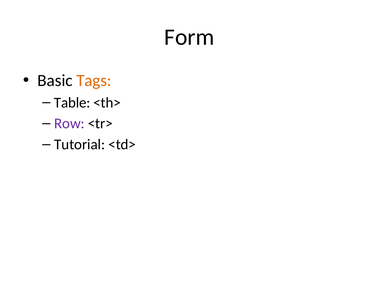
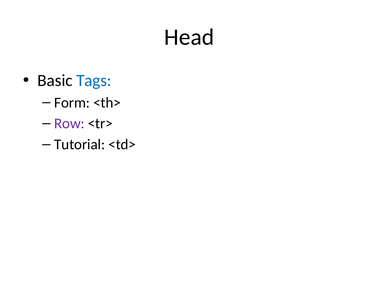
Form: Form -> Head (189, 37)
Tags colour: orange -> blue (94, 81)
Table: Table -> Form (72, 103)
